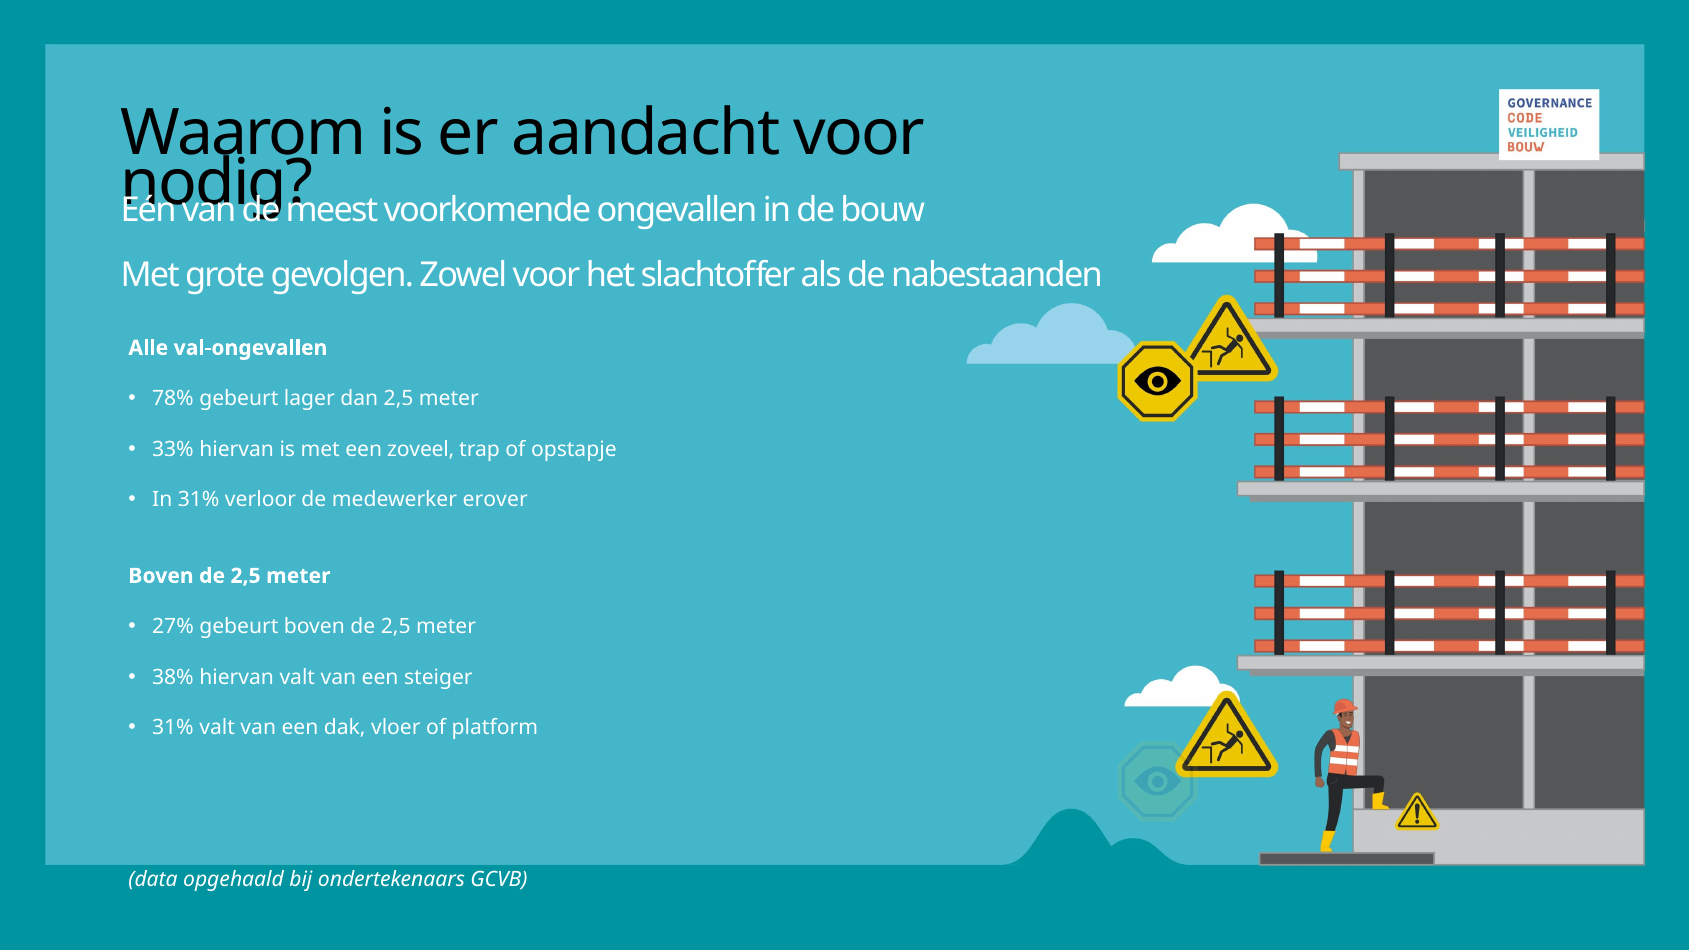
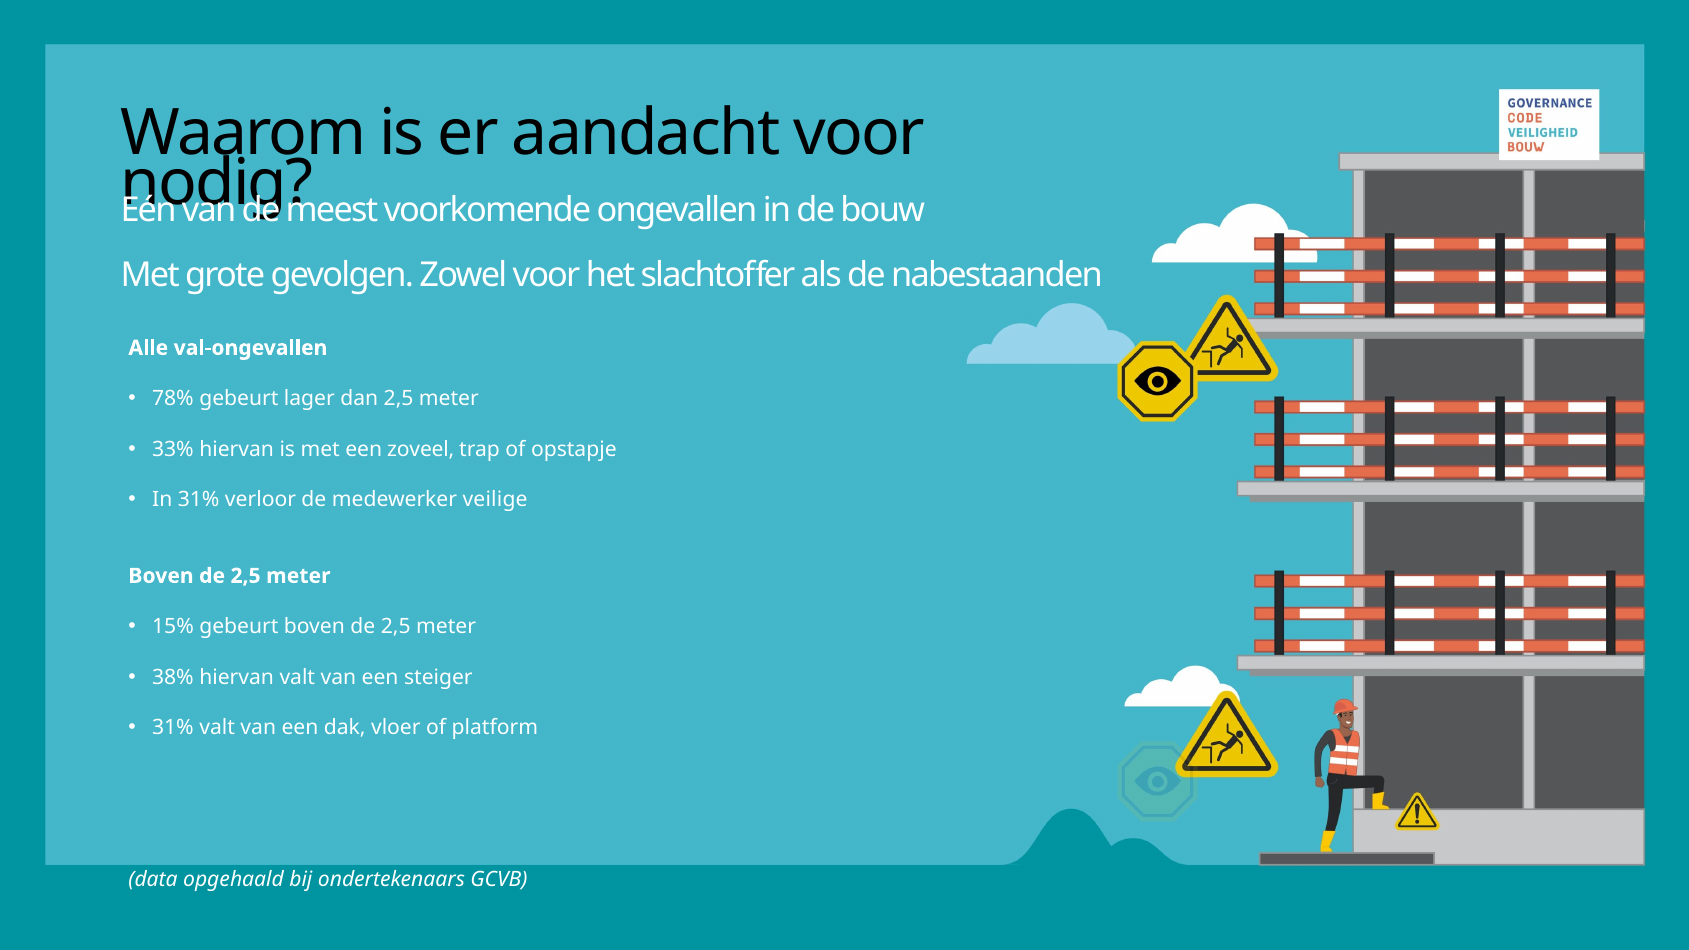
erover: erover -> veilige (495, 500)
27%: 27% -> 15% (173, 627)
